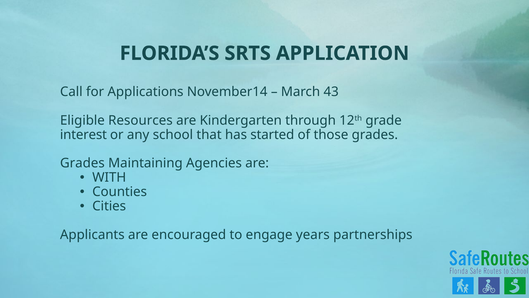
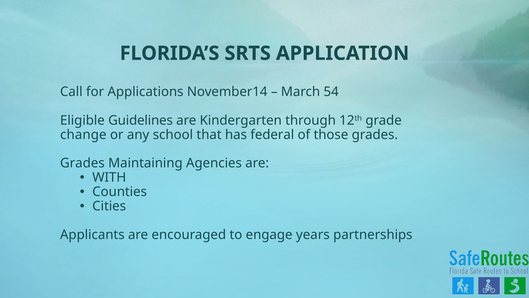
43: 43 -> 54 (331, 92)
Resources: Resources -> Guidelines (141, 120)
interest: interest -> change (83, 135)
started: started -> federal (272, 135)
